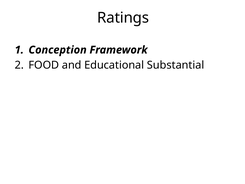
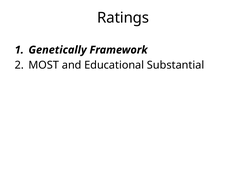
Conception: Conception -> Genetically (58, 50)
FOOD: FOOD -> MOST (44, 65)
